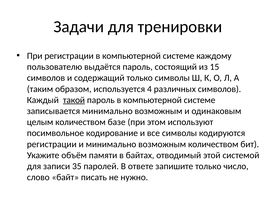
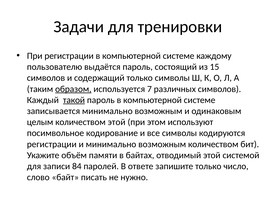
образом underline: none -> present (73, 89)
4: 4 -> 7 (149, 89)
количеством базе: базе -> этой (117, 122)
35: 35 -> 84 (77, 166)
